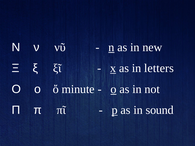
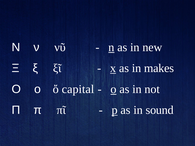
letters: letters -> makes (159, 68)
minute: minute -> capital (78, 89)
